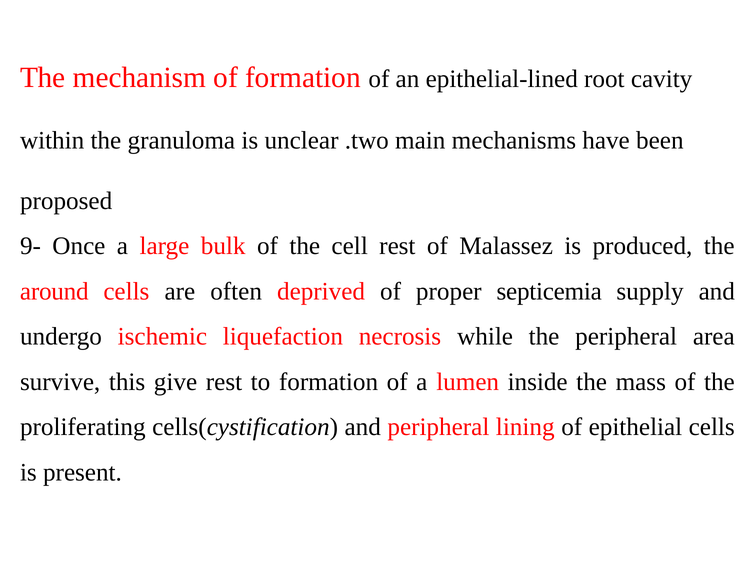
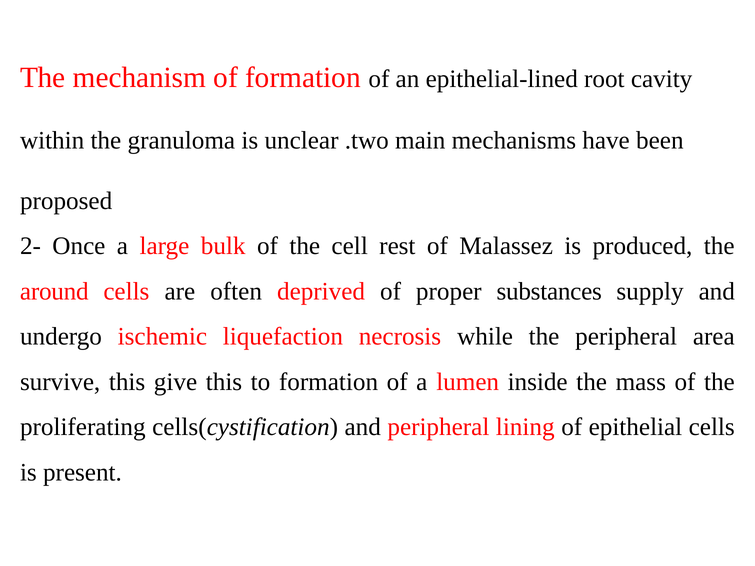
9-: 9- -> 2- (30, 246)
septicemia: septicemia -> substances (549, 291)
give rest: rest -> this (224, 382)
